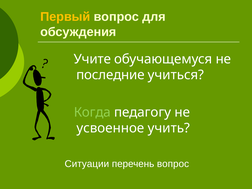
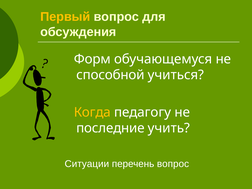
Учите: Учите -> Форм (92, 59)
последние: последние -> способной (110, 75)
Когда colour: light green -> yellow (92, 112)
усвоенное: усвоенное -> последние (110, 128)
